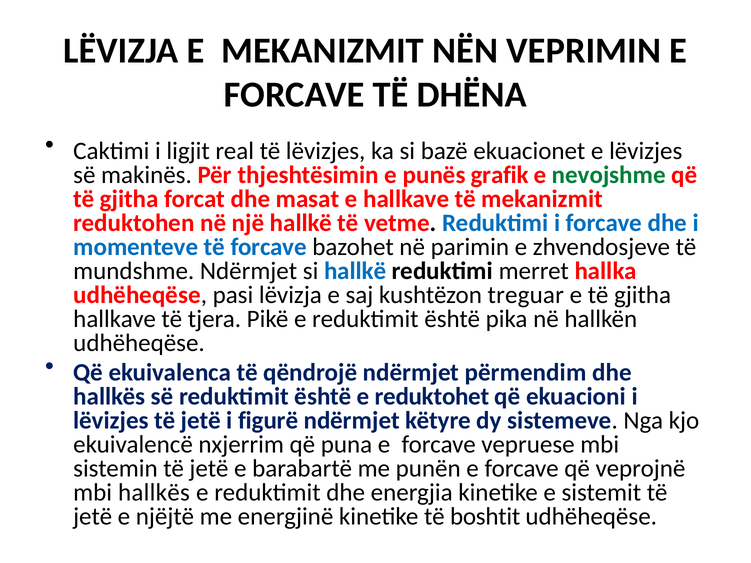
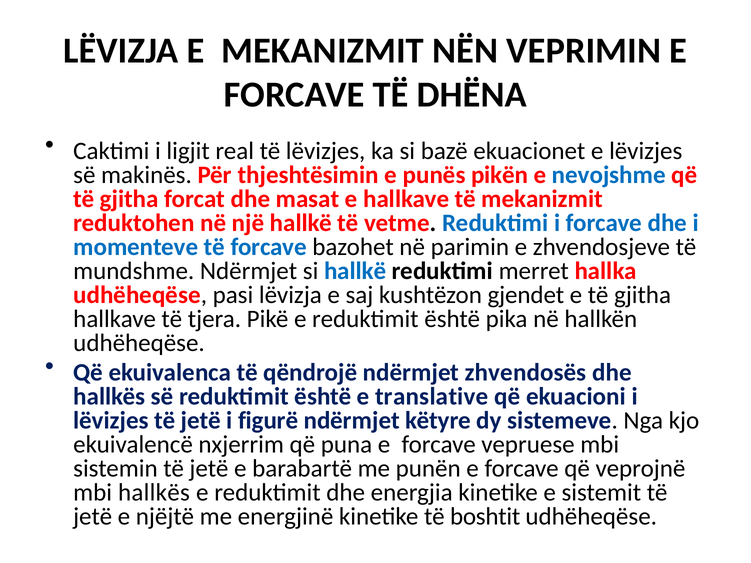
grafik: grafik -> pikën (500, 175)
nevojshme colour: green -> blue (609, 175)
treguar: treguar -> gjendet (526, 295)
përmendim: përmendim -> zhvendosës (526, 373)
reduktohet: reduktohet -> translative (432, 397)
